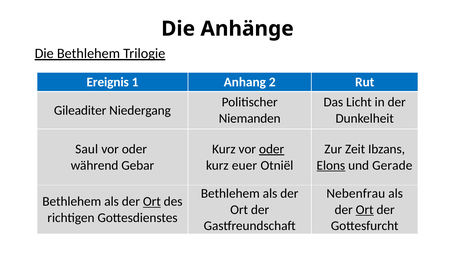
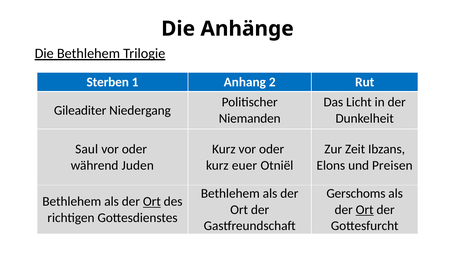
Ereignis: Ereignis -> Sterben (108, 82)
oder underline: present -> none (272, 149)
Gebar: Gebar -> Juden (138, 165)
Elons underline: present -> none (331, 165)
Gerade: Gerade -> Preisen (392, 165)
Nebenfrau: Nebenfrau -> Gerschoms (356, 193)
